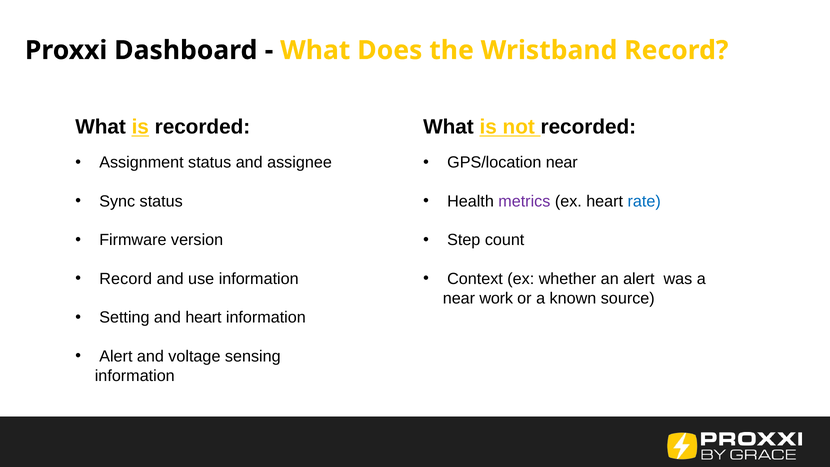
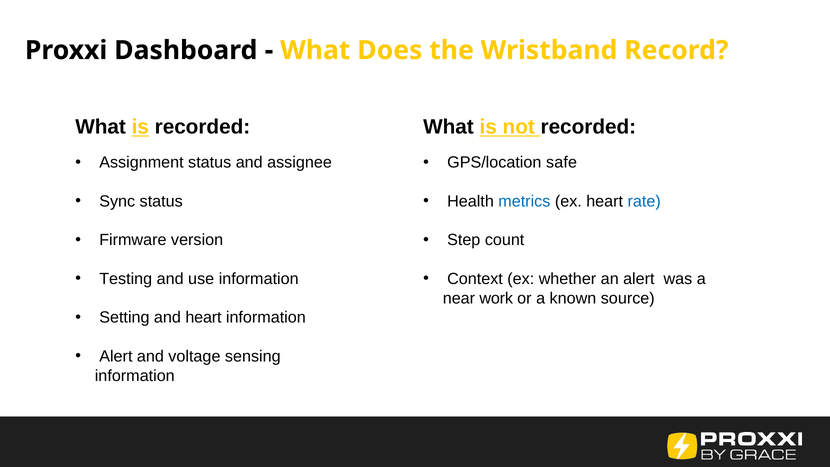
GPS/location near: near -> safe (562, 163)
metrics colour: purple -> blue (524, 201)
Record: Record -> Testing (126, 279)
